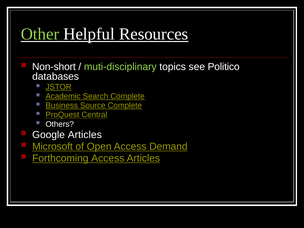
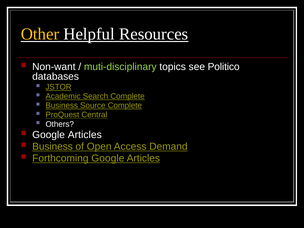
Other colour: light green -> yellow (40, 34)
Non-short: Non-short -> Non-want (54, 67)
Microsoft: Microsoft -> Business (52, 147)
Forthcoming Access: Access -> Google (108, 158)
